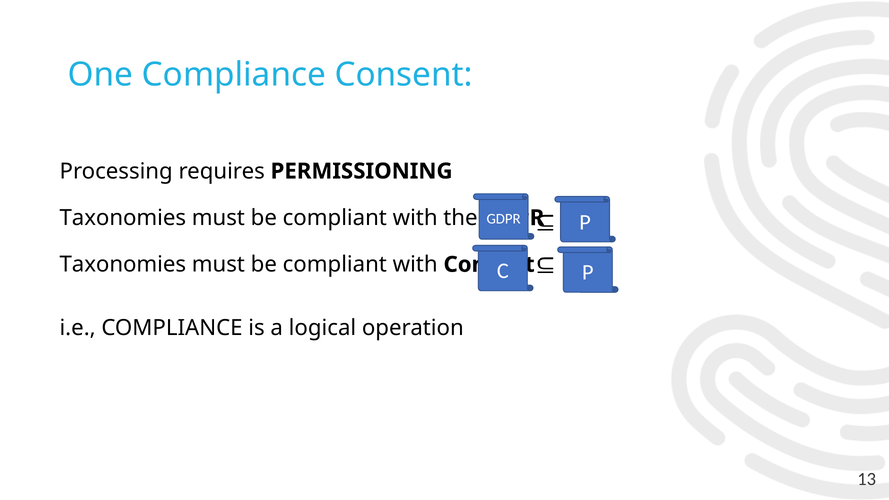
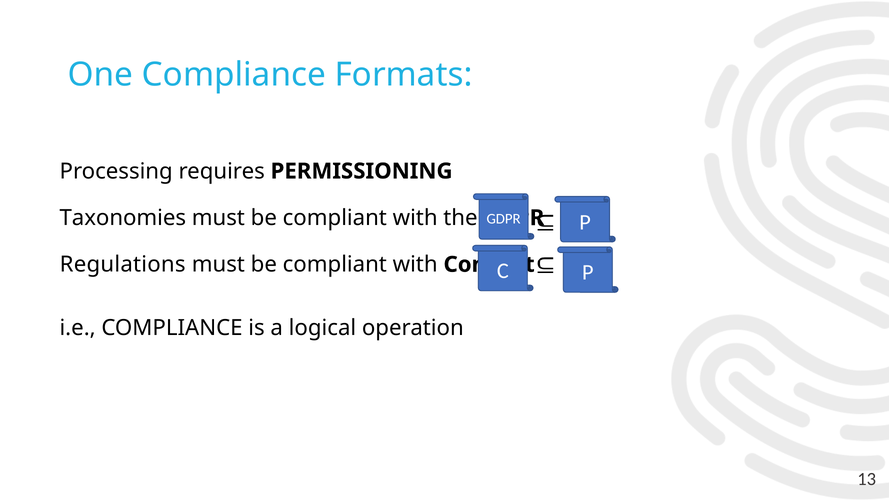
Compliance Consent: Consent -> Formats (404, 75)
Taxonomies: Taxonomies -> Regulations (123, 265)
